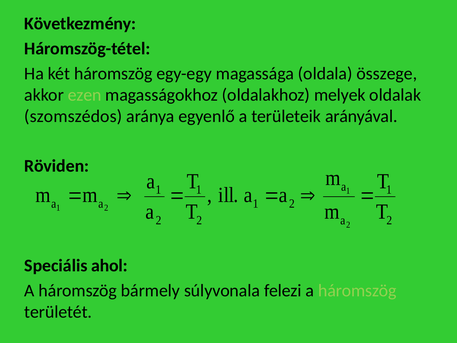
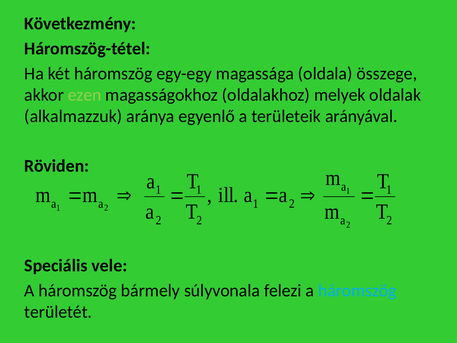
szomszédos: szomszédos -> alkalmazzuk (73, 116)
ahol: ahol -> vele (109, 266)
háromszög colour: light green -> light blue (357, 290)
